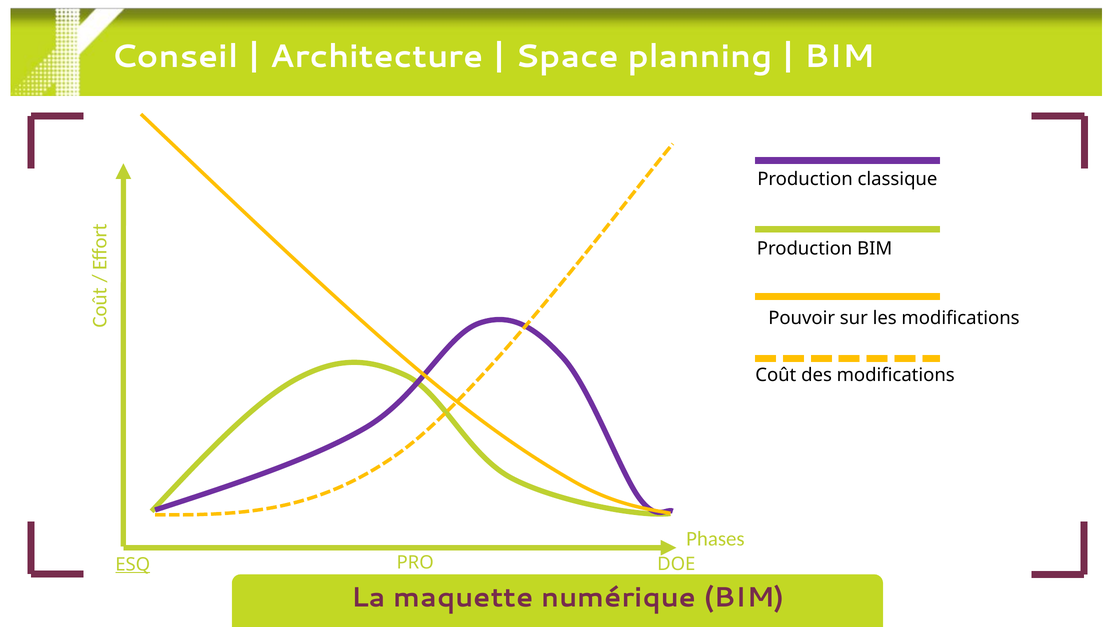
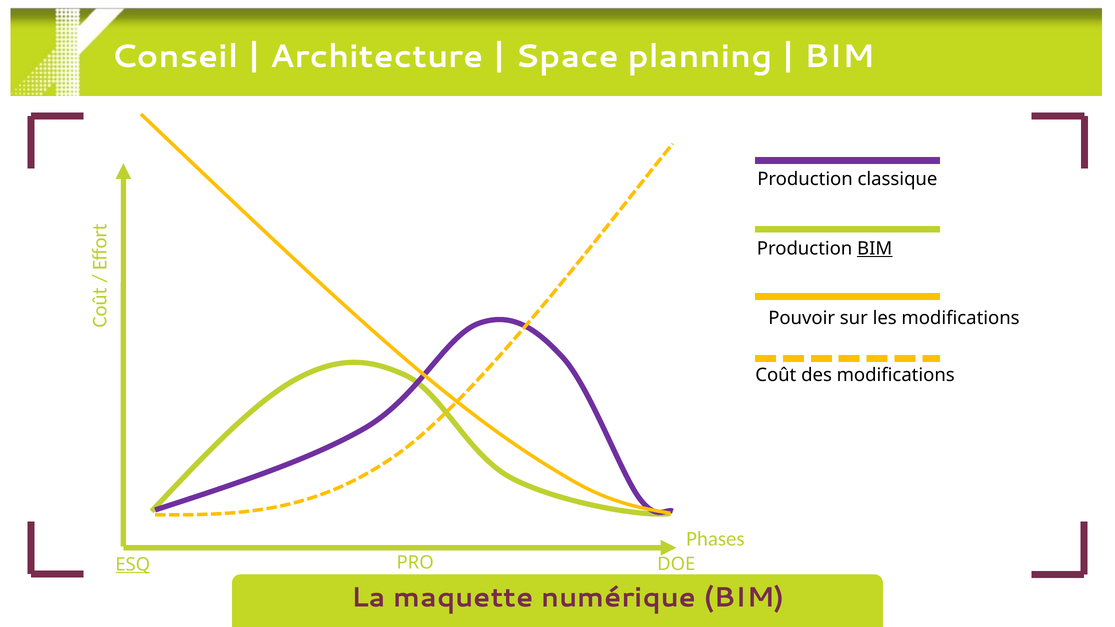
BIM underline: none -> present (875, 249)
